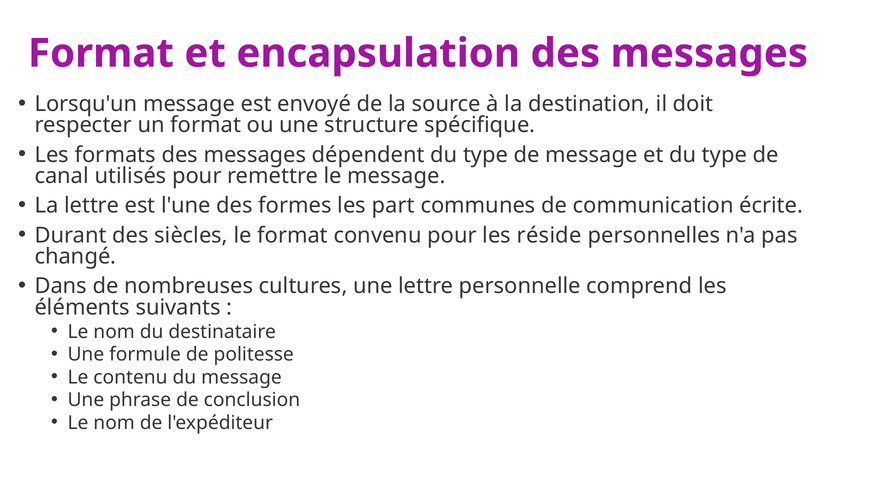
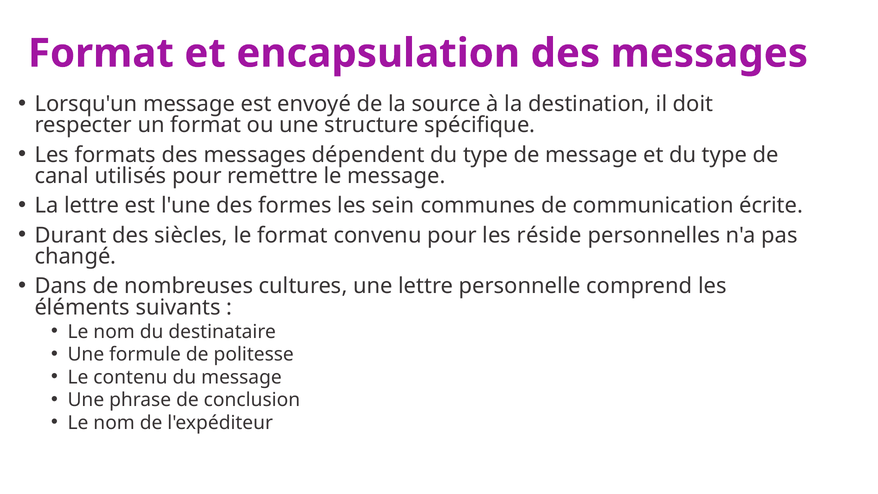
part: part -> sein (393, 206)
